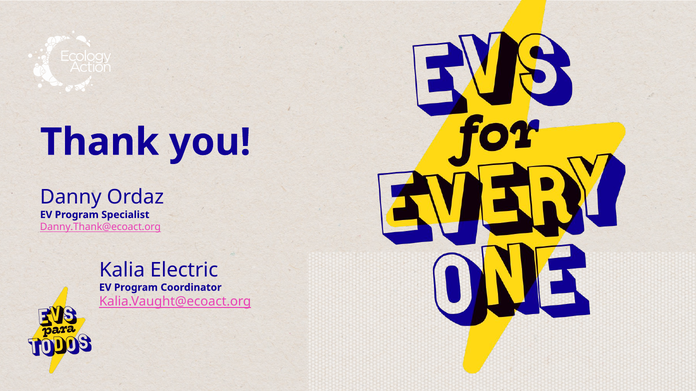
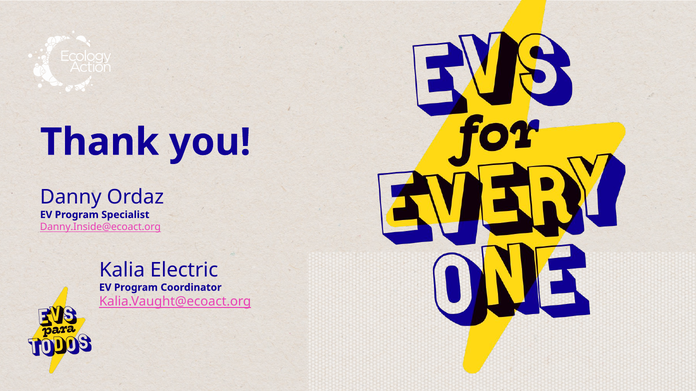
Danny.Thank@ecoact.org: Danny.Thank@ecoact.org -> Danny.Inside@ecoact.org (100, 227)
